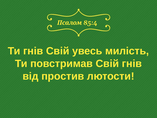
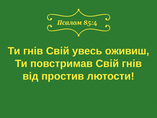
милість: милість -> оживиш (127, 51)
